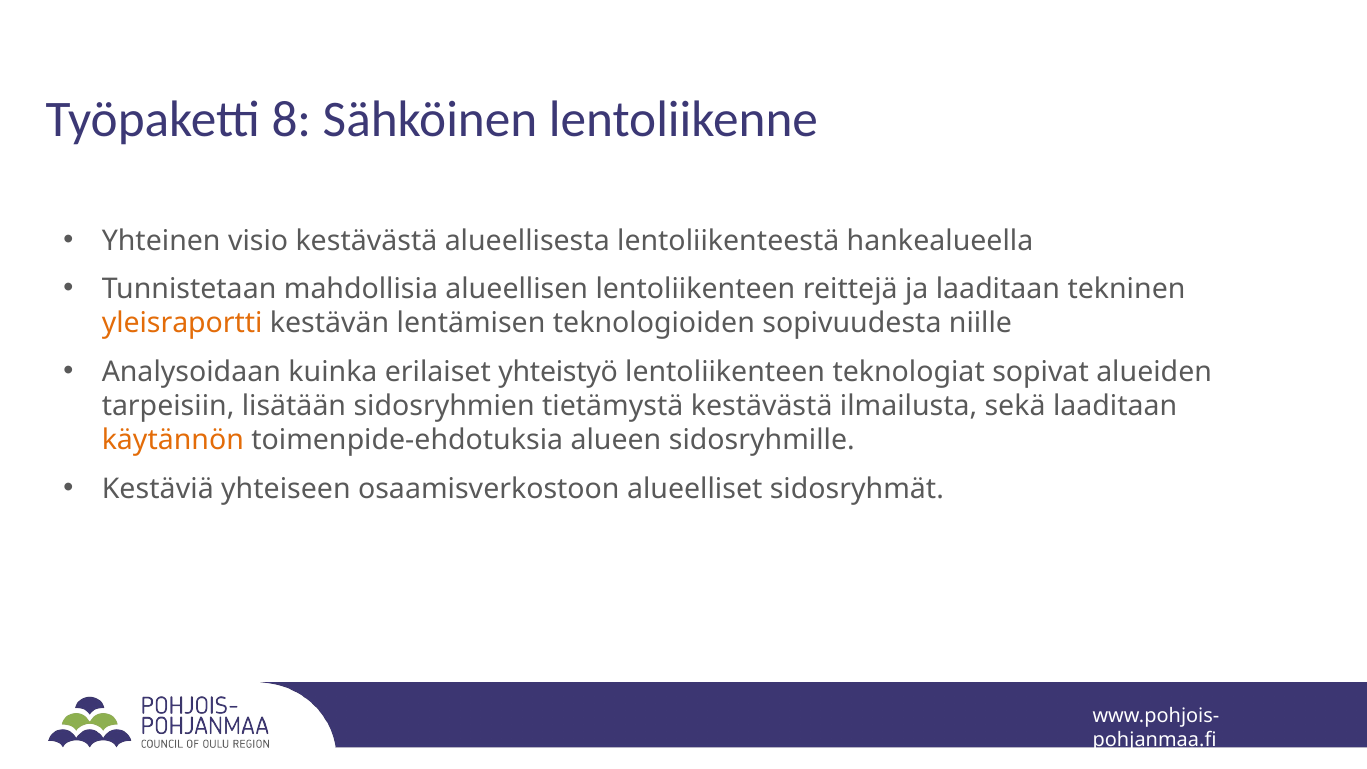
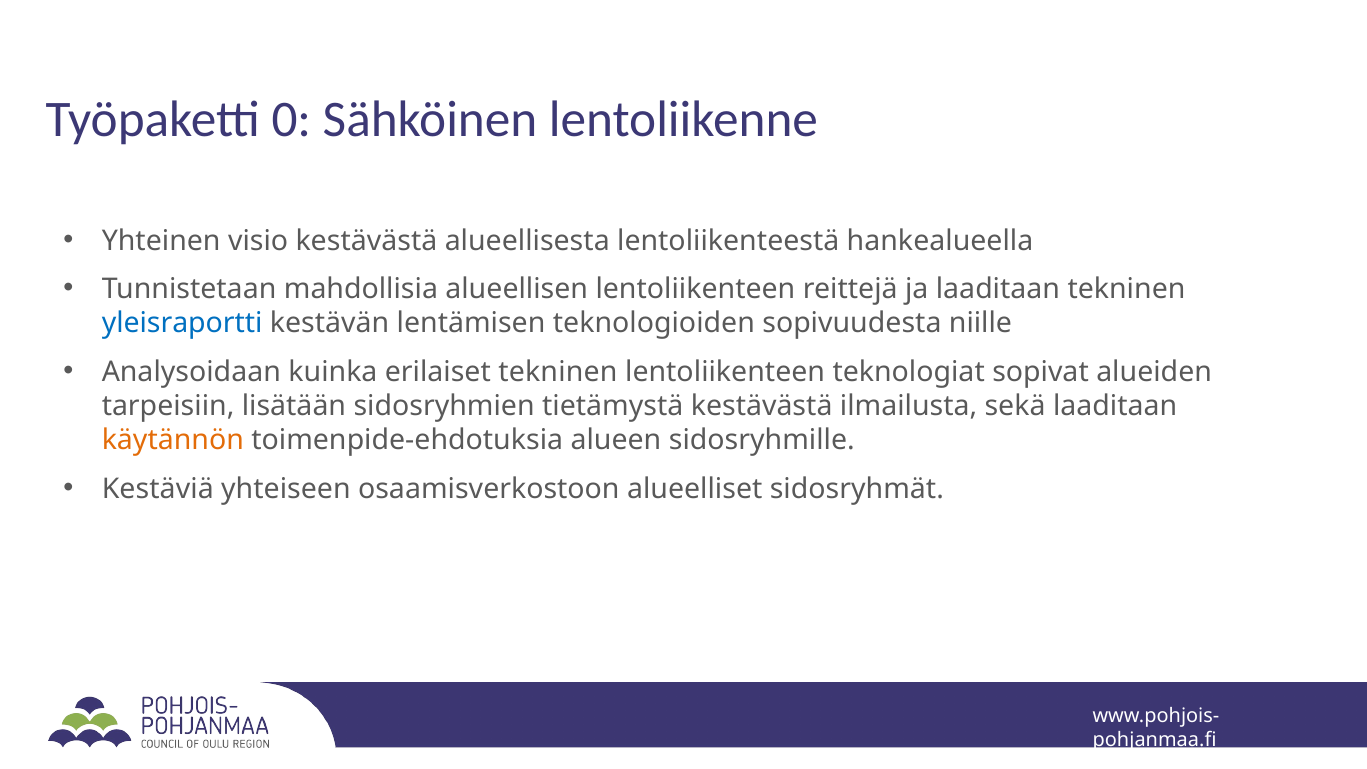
8: 8 -> 0 (291, 119)
yleisraportti colour: orange -> blue (182, 323)
erilaiset yhteistyö: yhteistyö -> tekninen (558, 372)
